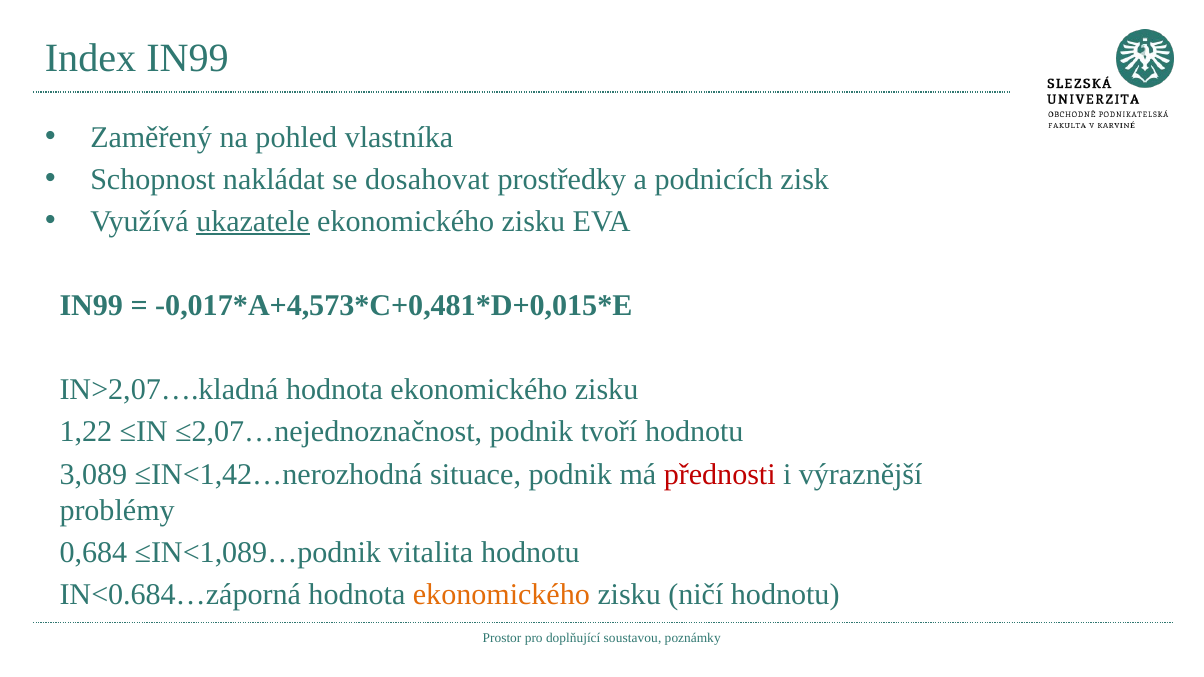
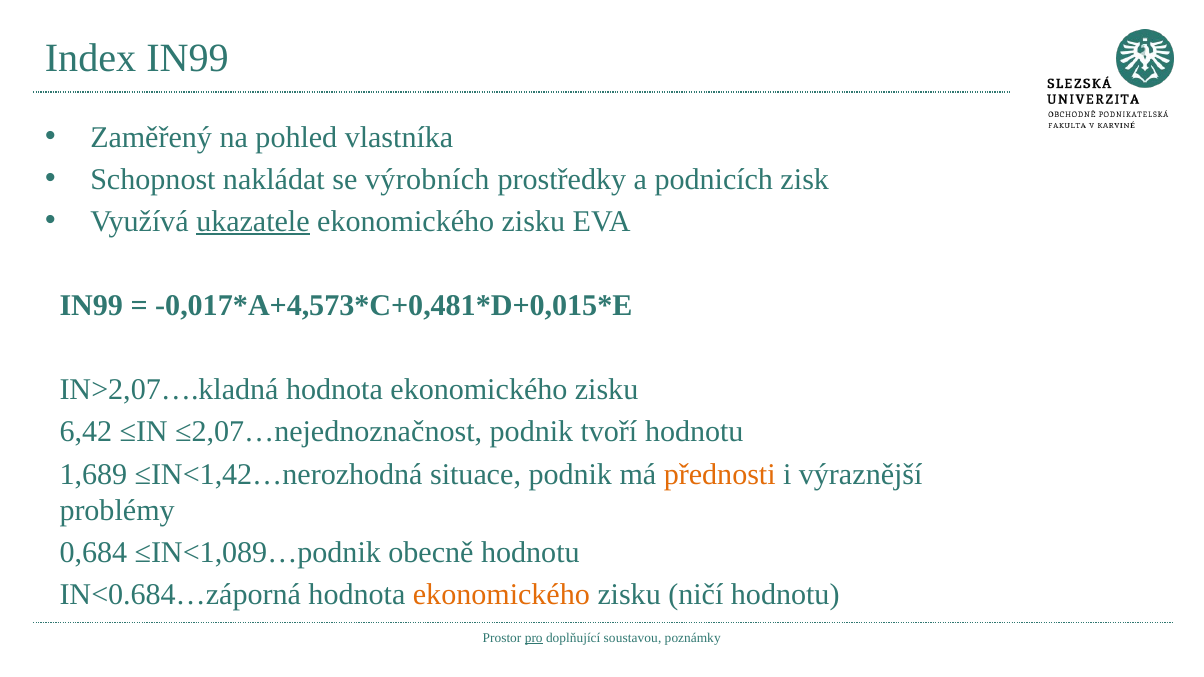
dosahovat: dosahovat -> výrobních (427, 179)
1,22: 1,22 -> 6,42 (86, 432)
3,089: 3,089 -> 1,689 (93, 474)
přednosti colour: red -> orange (720, 474)
vitalita: vitalita -> obecně (431, 553)
pro underline: none -> present (534, 638)
